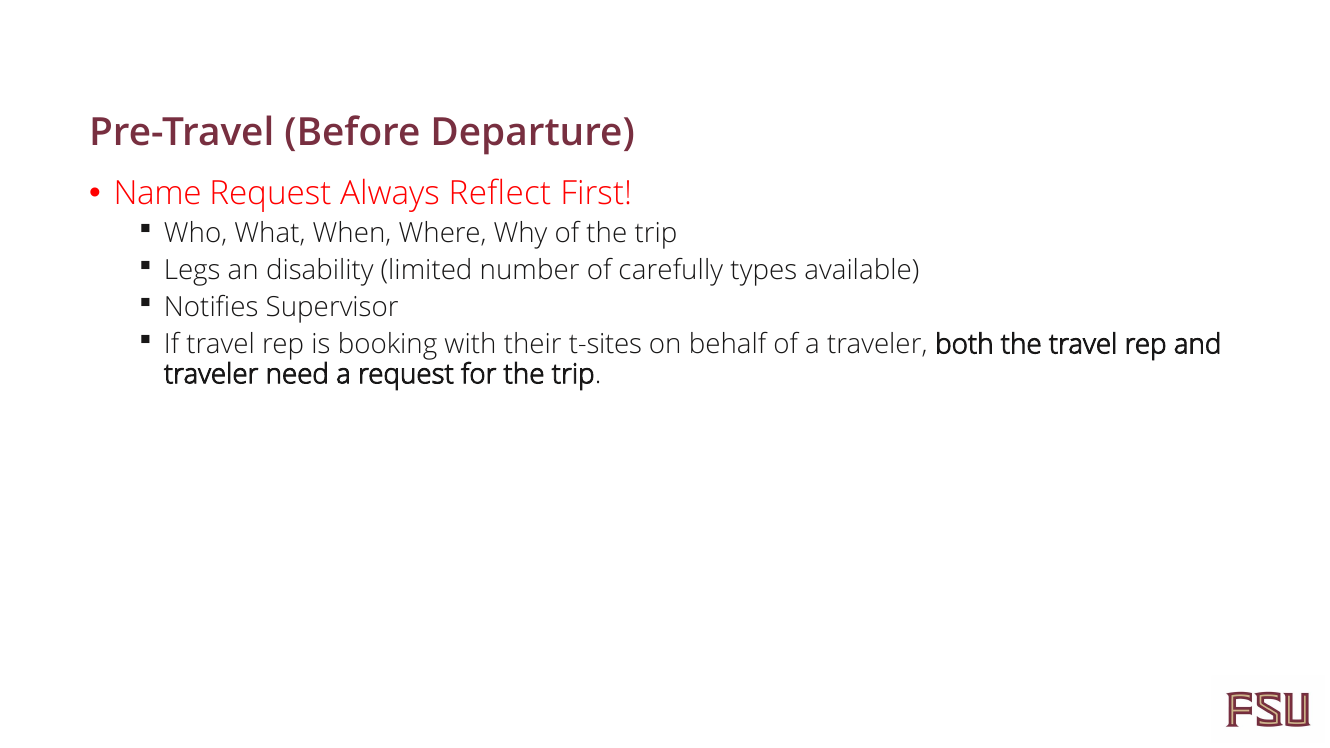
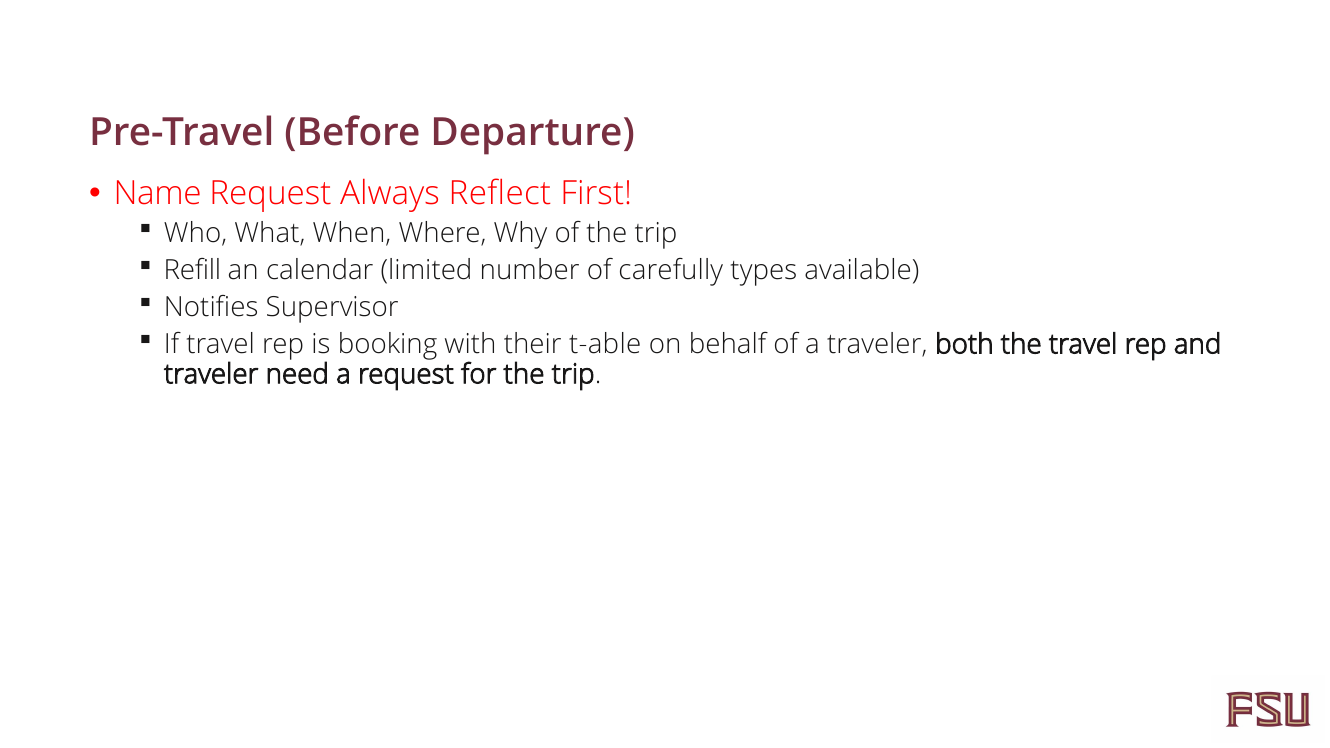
Legs: Legs -> Refill (192, 271)
disability: disability -> calendar (320, 271)
t-sites: t-sites -> t-able (605, 344)
